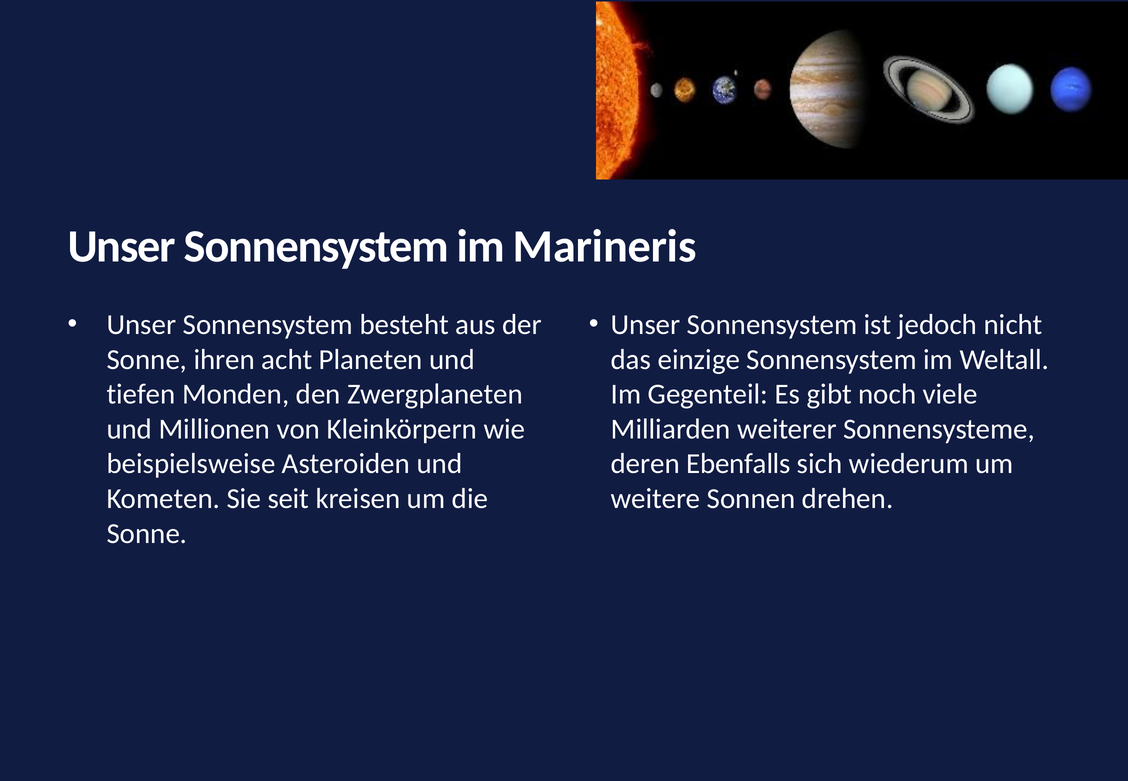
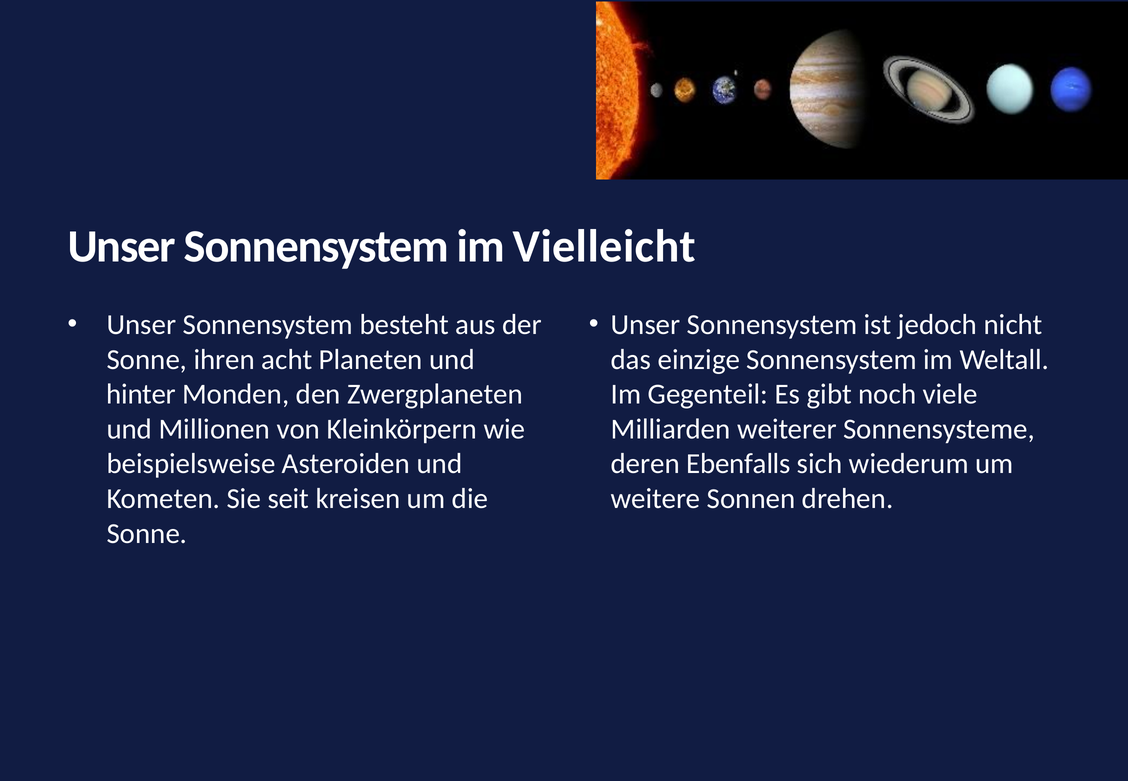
Marineris: Marineris -> Vielleicht (604, 246)
tiefen: tiefen -> hinter (141, 394)
